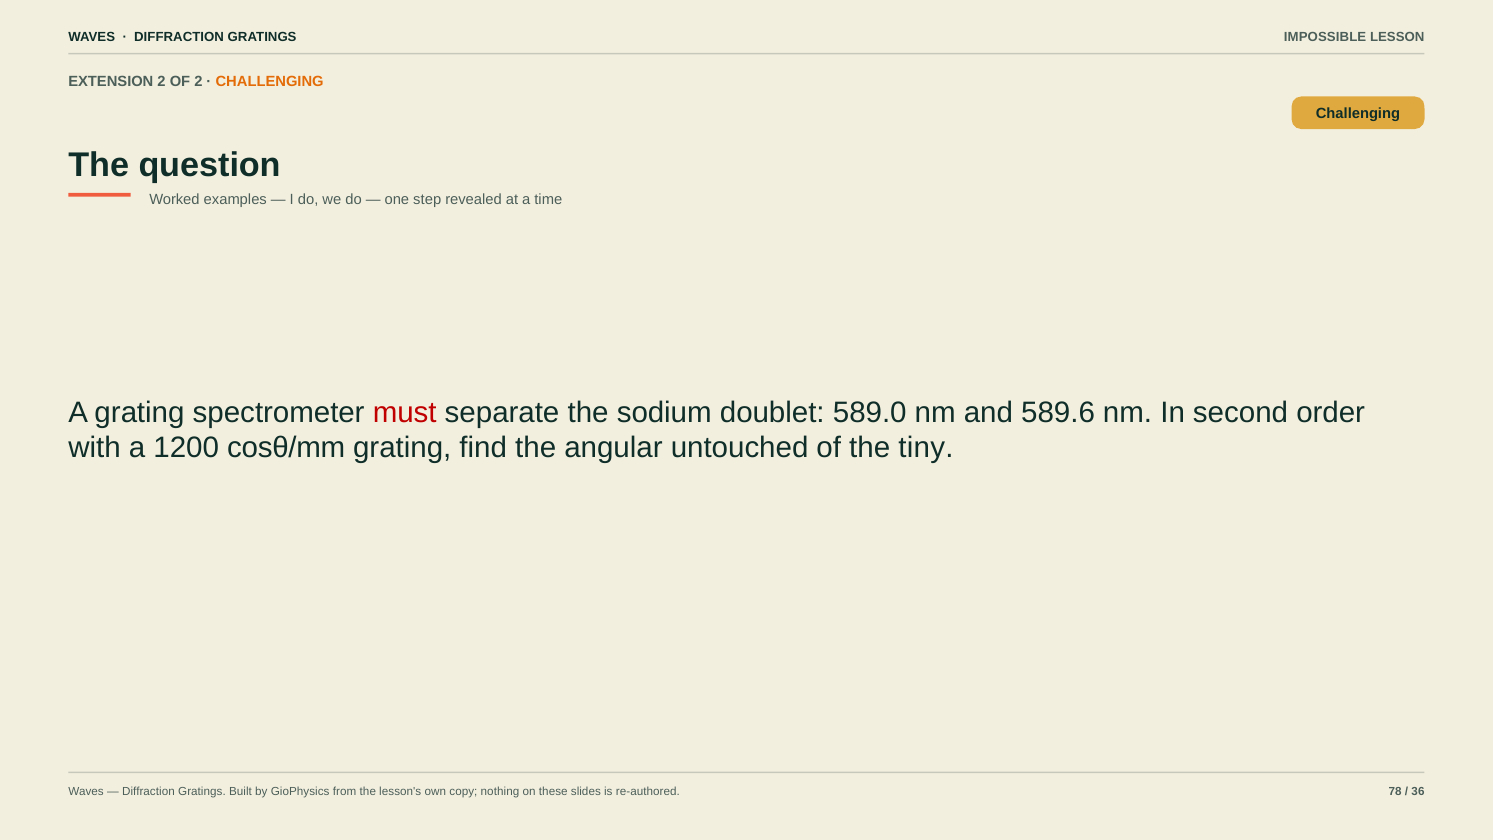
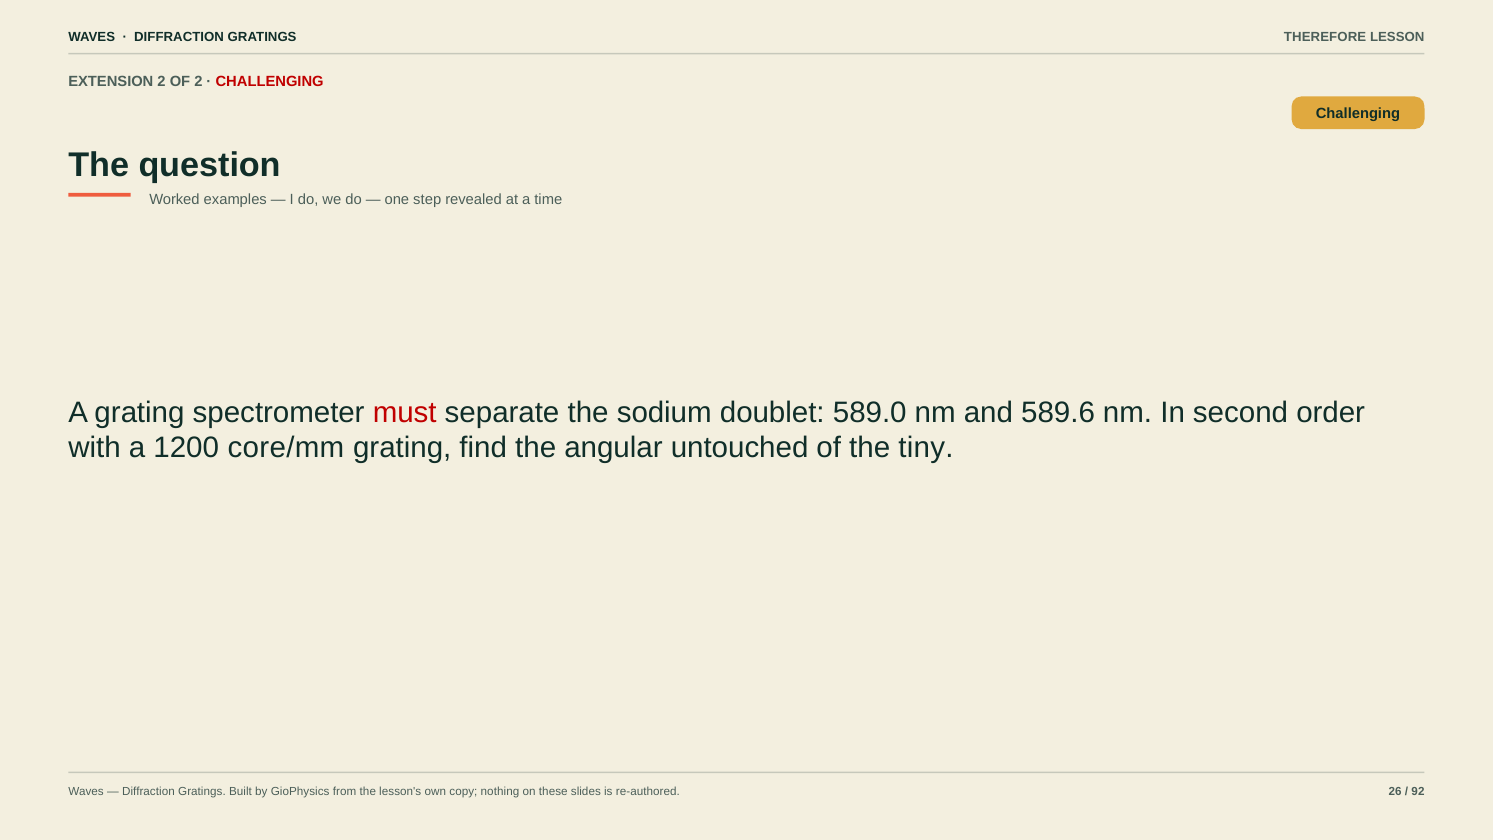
IMPOSSIBLE: IMPOSSIBLE -> THEREFORE (1325, 37)
CHALLENGING colour: orange -> red (270, 81)
cosθ/mm: cosθ/mm -> core/mm (286, 448)
78: 78 -> 26 (1395, 792)
36: 36 -> 92 (1418, 792)
